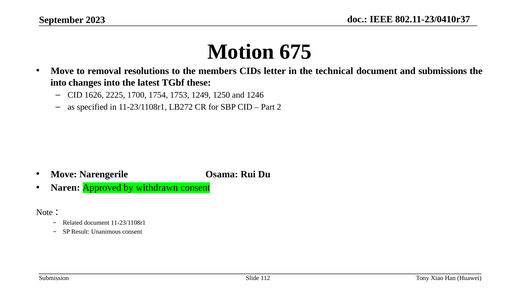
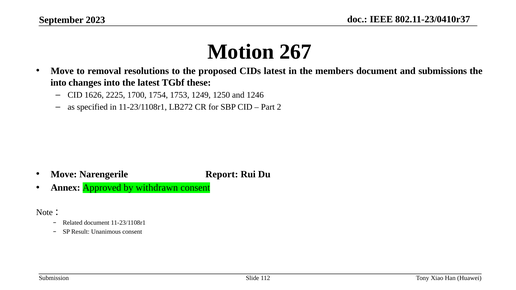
675: 675 -> 267 (296, 52)
members: members -> proposed (218, 71)
CIDs letter: letter -> latest (275, 71)
technical: technical -> members (334, 71)
Osama: Osama -> Report (222, 174)
Naren: Naren -> Annex (65, 188)
